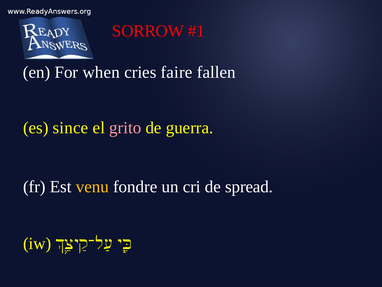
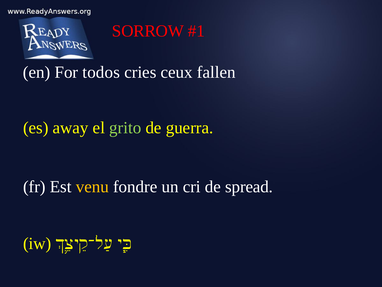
when: when -> todos (101, 72)
faire: faire -> ceux (177, 72)
since: since -> away (71, 128)
grito colour: pink -> light green (125, 128)
